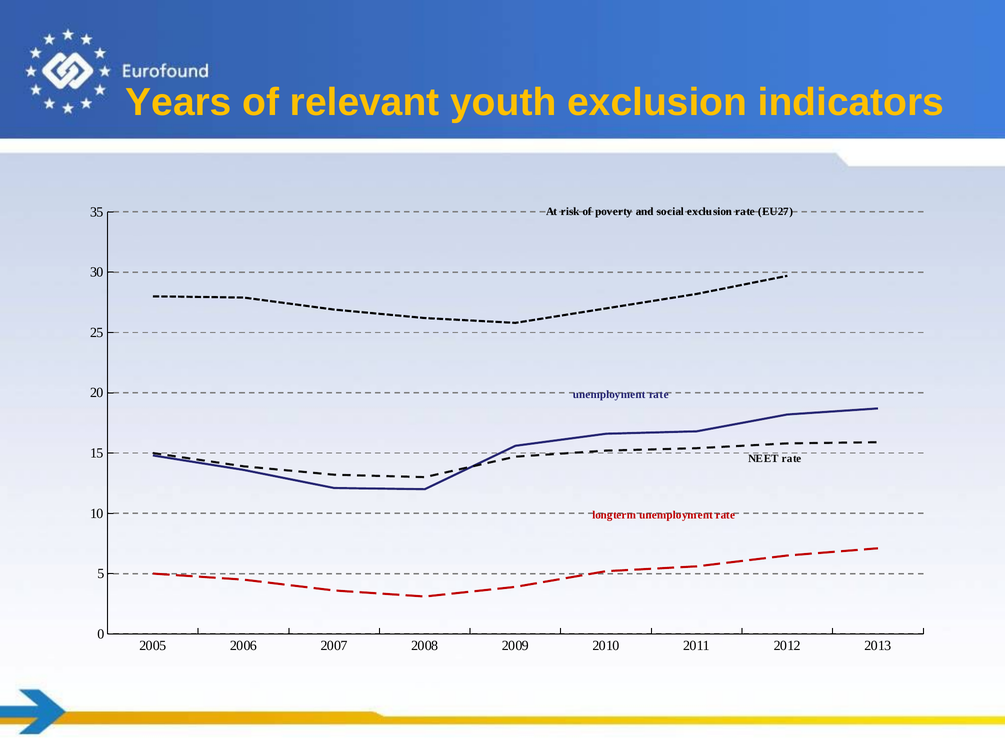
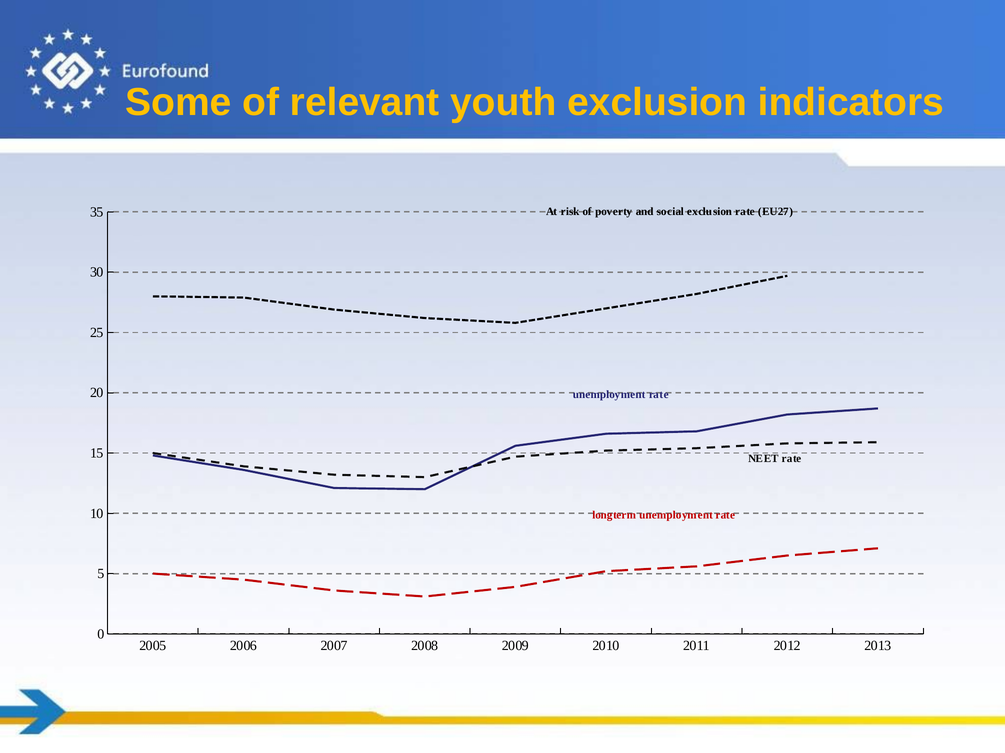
Years: Years -> Some (179, 103)
